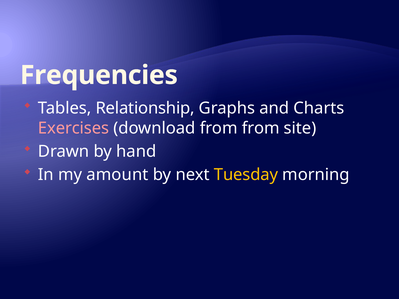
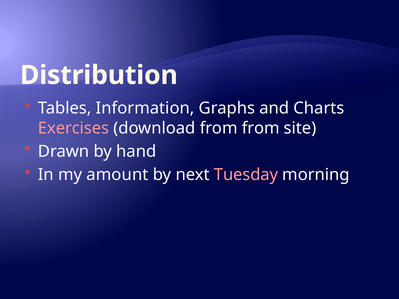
Frequencies: Frequencies -> Distribution (99, 75)
Relationship: Relationship -> Information (145, 108)
Tuesday colour: yellow -> pink (246, 175)
